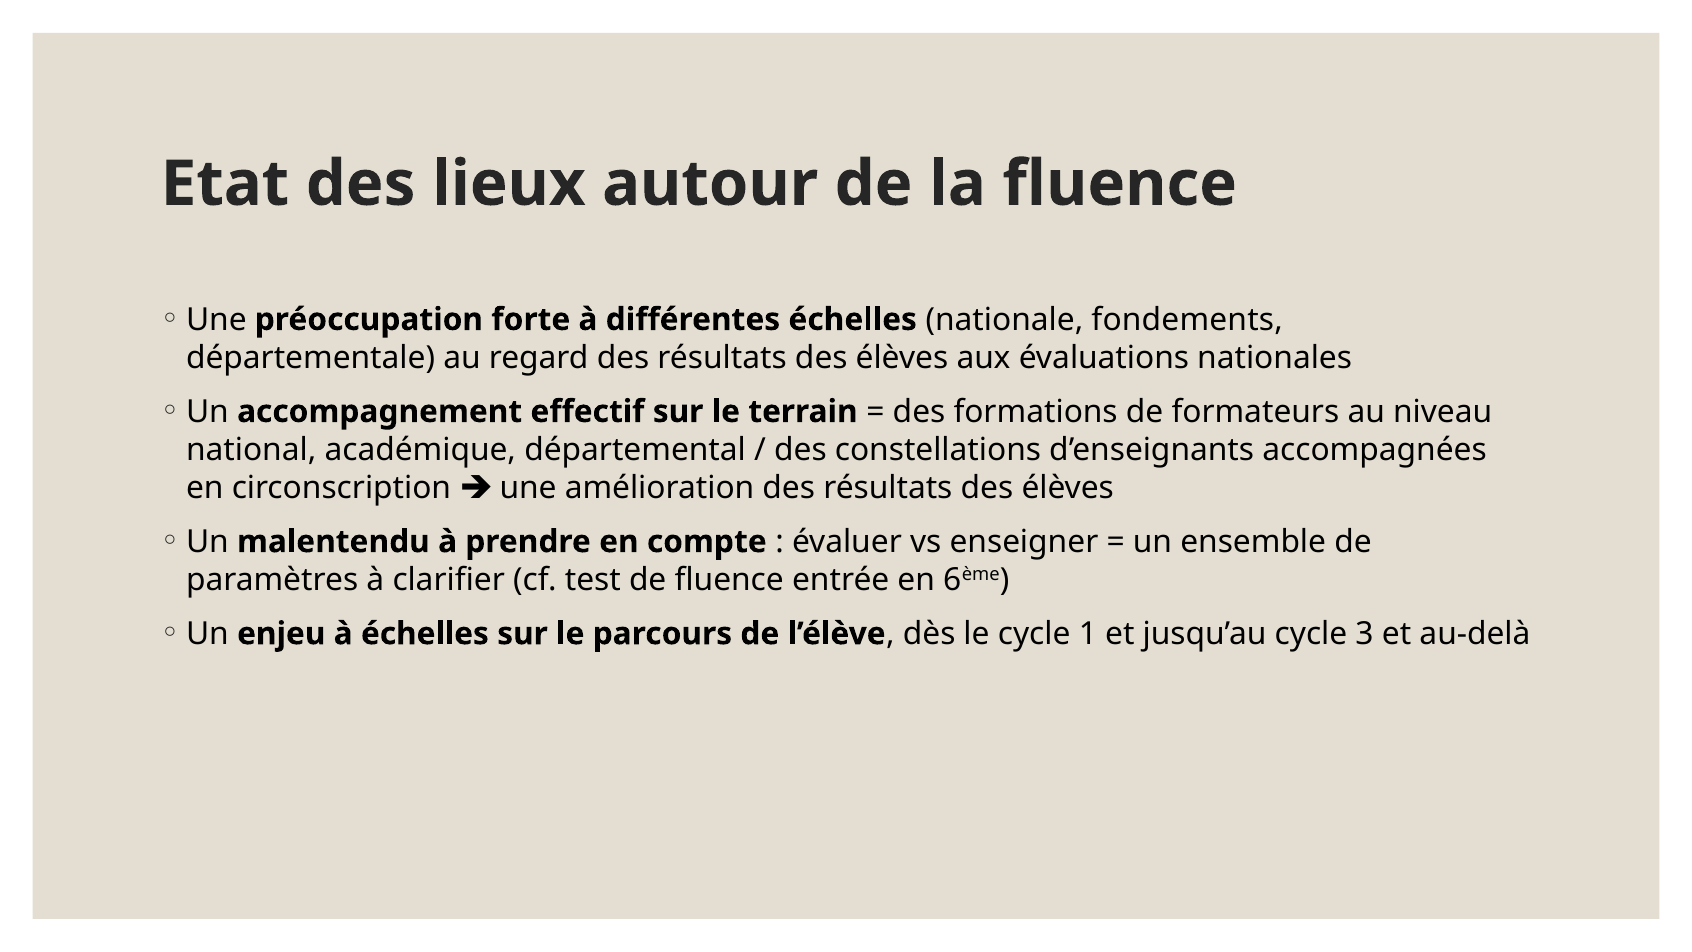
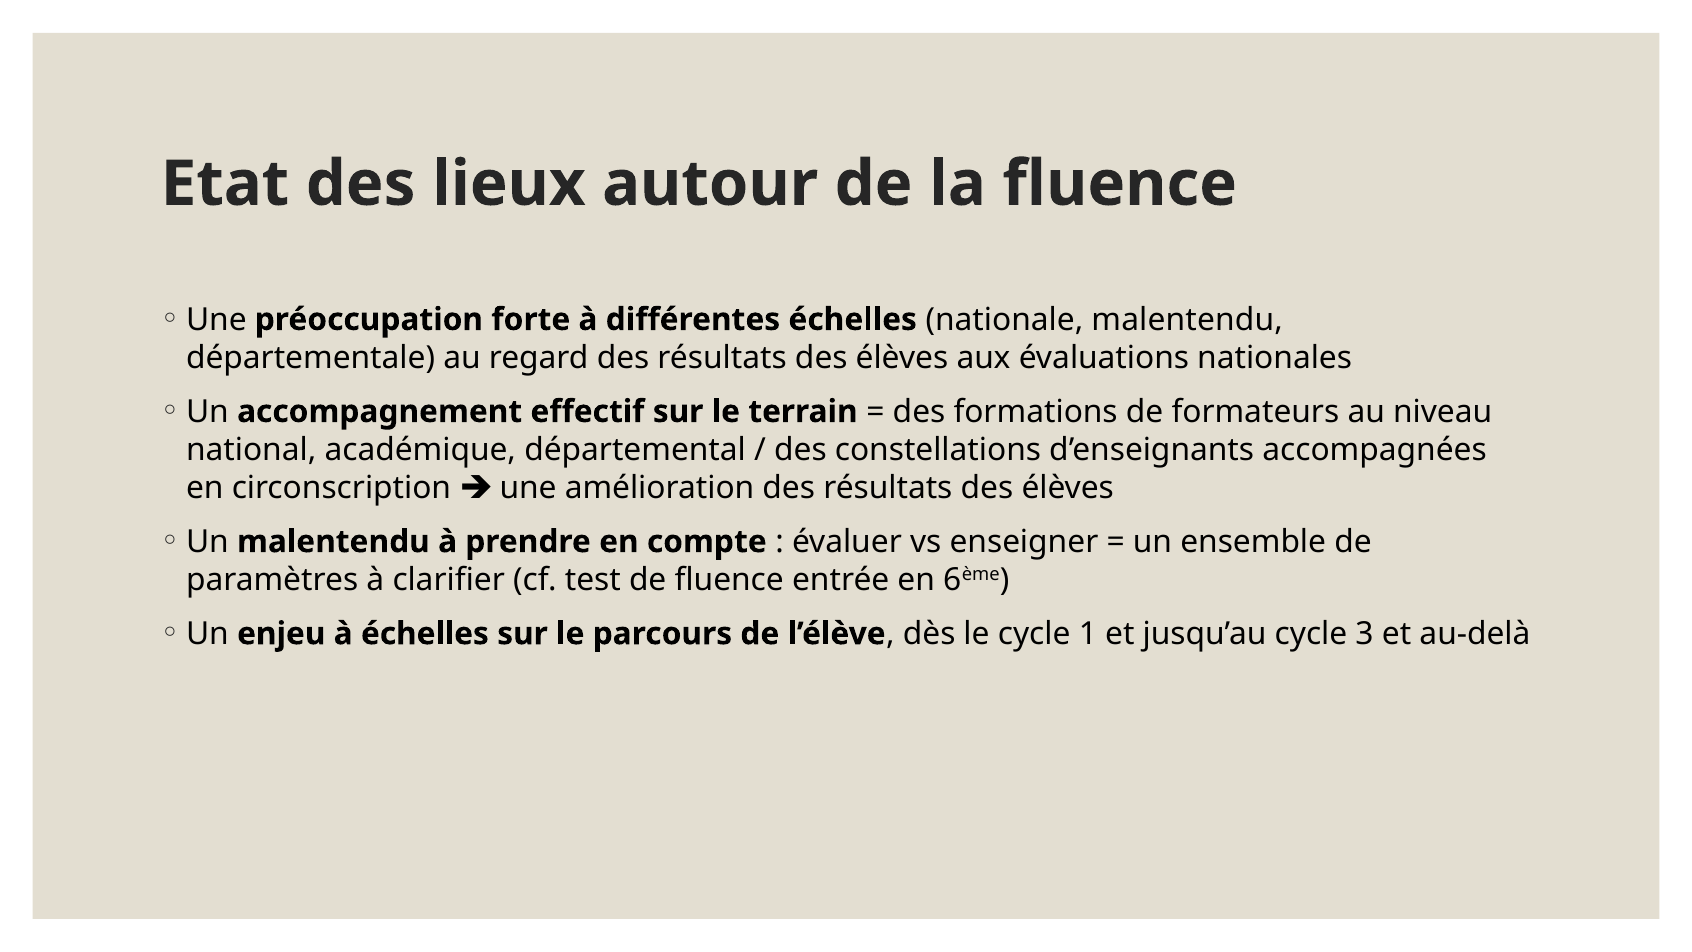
nationale fondements: fondements -> malentendu (1187, 319)
